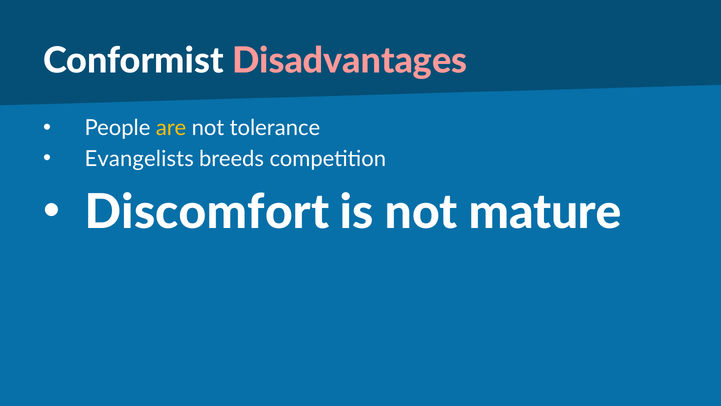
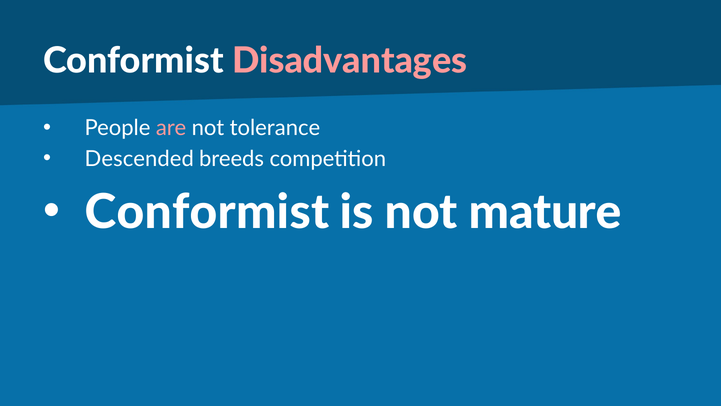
are colour: yellow -> pink (171, 128)
Evangelists: Evangelists -> Descended (139, 159)
Discomfort: Discomfort -> Conformist (207, 212)
